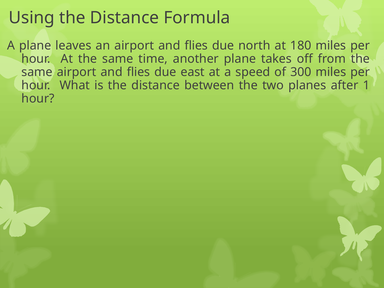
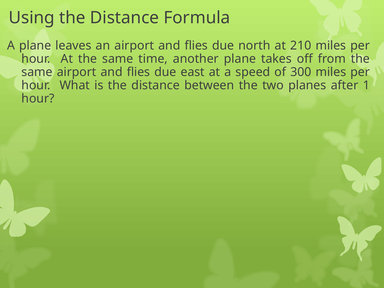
180: 180 -> 210 (301, 45)
